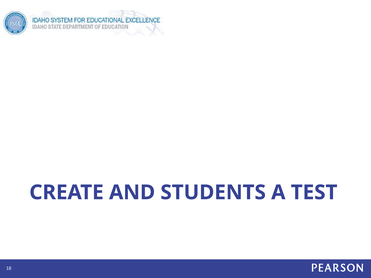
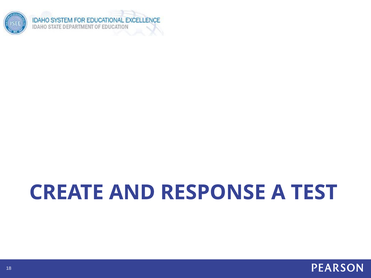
STUDENTS: STUDENTS -> RESPONSE (213, 193)
